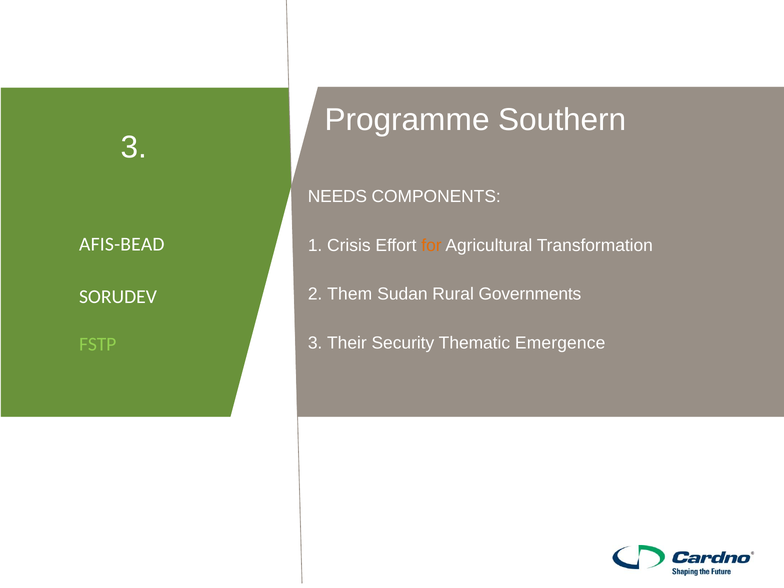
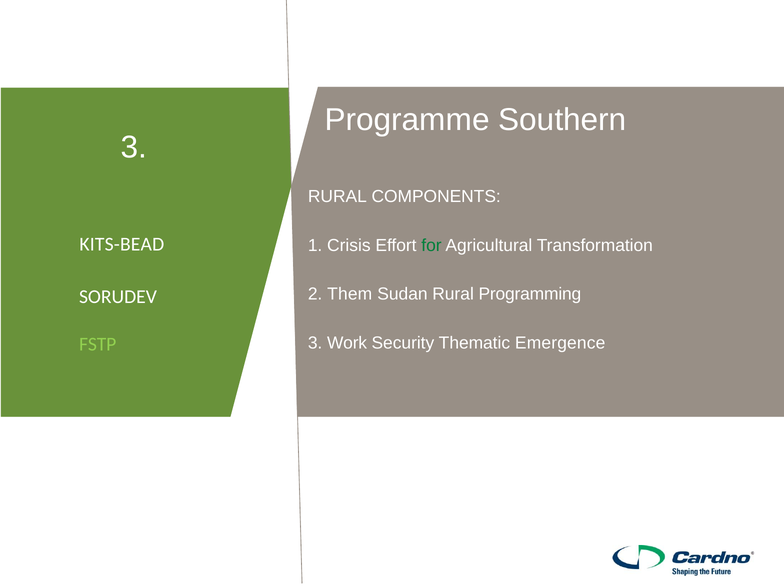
NEEDS: NEEDS -> RURAL (337, 197)
AFIS-BEAD: AFIS-BEAD -> KITS-BEAD (122, 244)
for colour: orange -> green (431, 245)
Governments: Governments -> Programming (530, 294)
Their: Their -> Work (347, 343)
